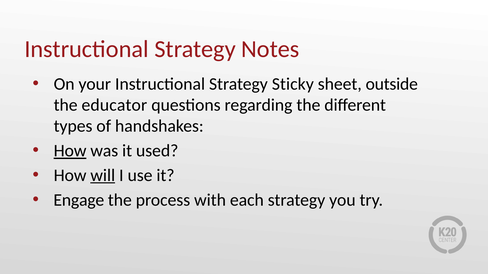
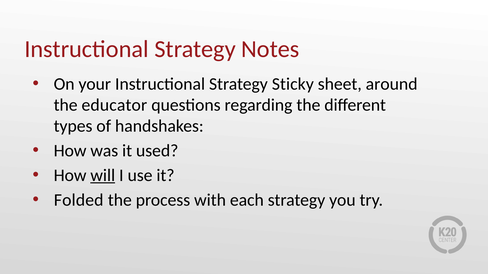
outside: outside -> around (392, 84)
How underline: present -> none (70, 151)
Engage: Engage -> Folded (79, 200)
